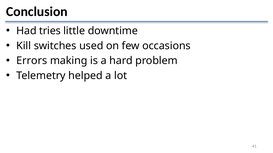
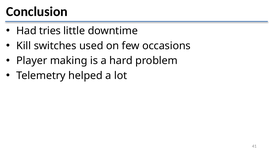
Errors: Errors -> Player (32, 61)
